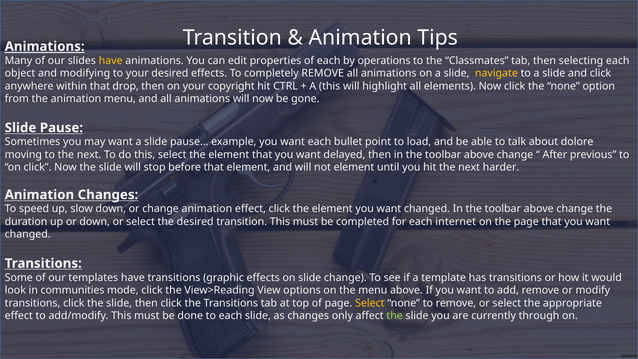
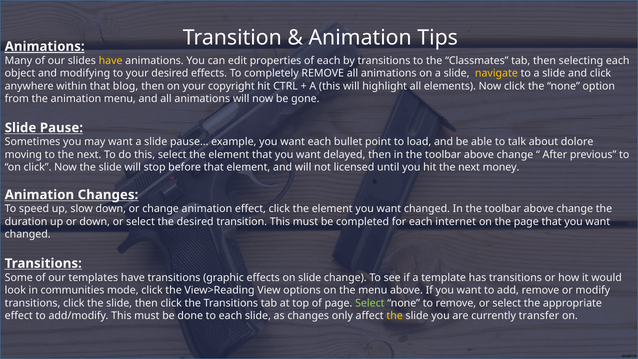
by operations: operations -> transitions (384, 61)
drop: drop -> blog (126, 86)
not element: element -> licensed (354, 167)
harder: harder -> money (501, 167)
Select colour: yellow -> light green (370, 303)
the colour: light green -> yellow (395, 316)
through: through -> transfer (539, 316)
